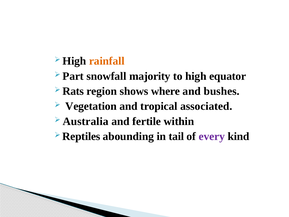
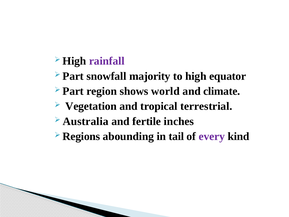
rainfall colour: orange -> purple (107, 61)
Rats: Rats -> Part (73, 91)
where: where -> world (165, 91)
bushes: bushes -> climate (222, 91)
associated: associated -> terrestrial (206, 106)
within: within -> inches (179, 121)
Reptiles: Reptiles -> Regions (81, 136)
